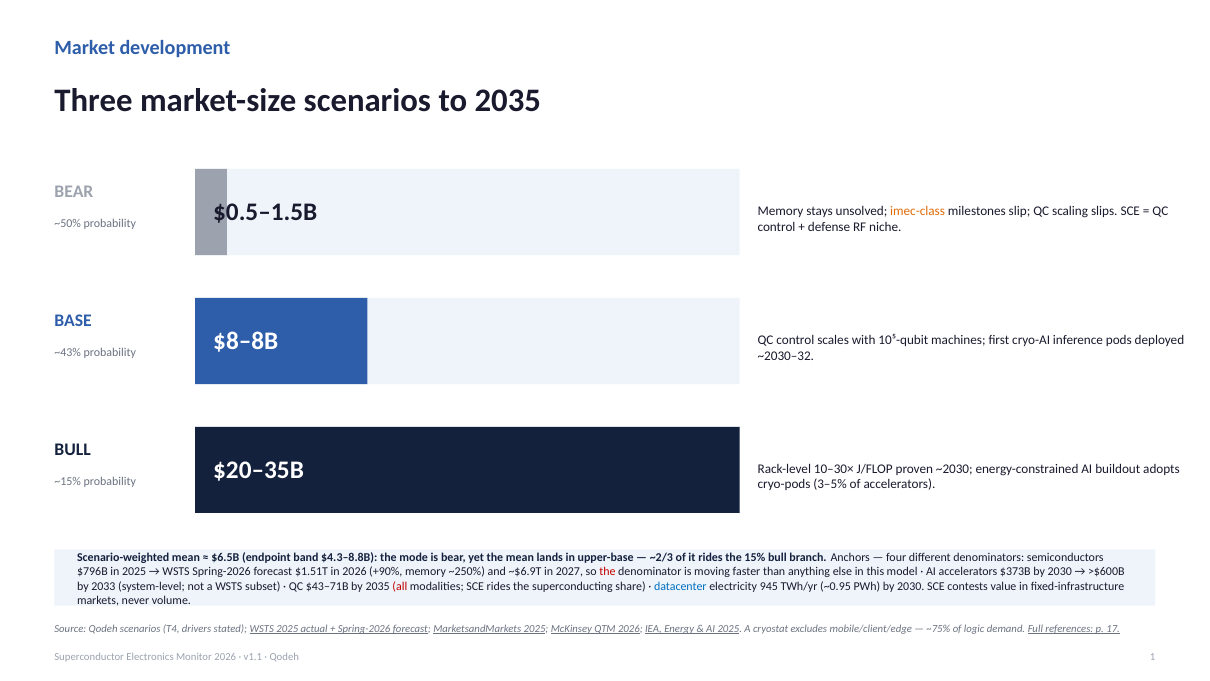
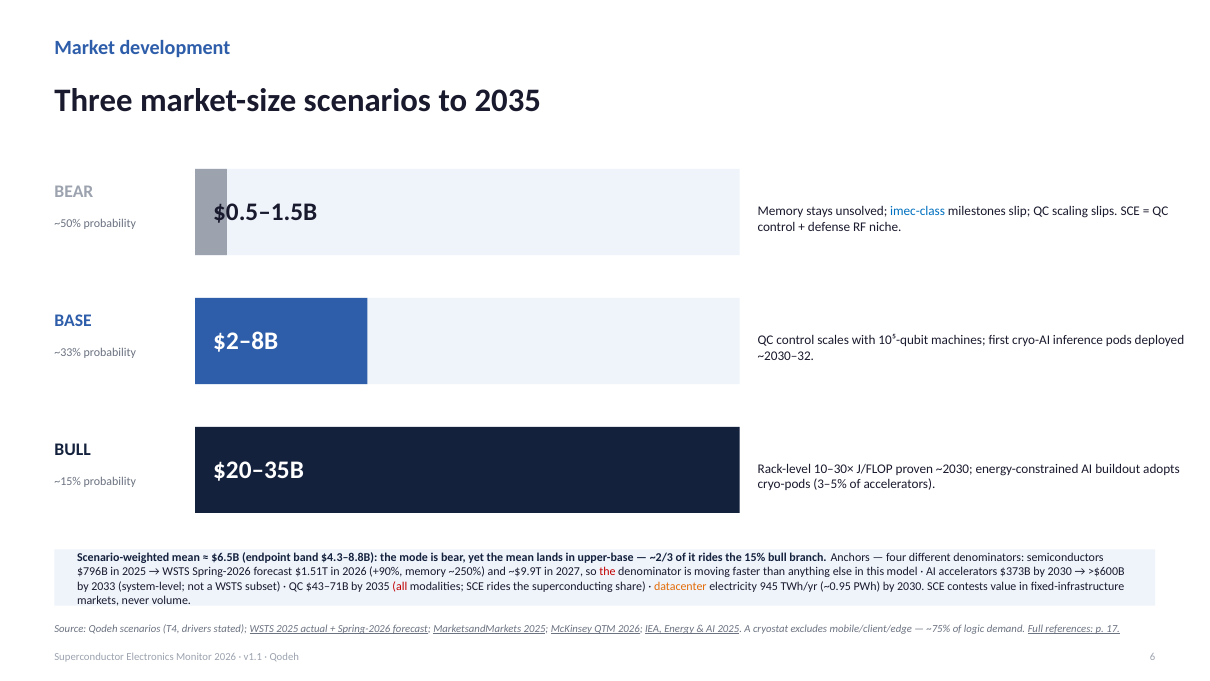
imec-class colour: orange -> blue (918, 211)
~43%: ~43% -> ~33% (68, 352)
$8–8B: $8–8B -> $2–8B (246, 341)
~$6.9T: ~$6.9T -> ~$9.9T (525, 572)
datacenter colour: blue -> orange (680, 586)
1: 1 -> 6 (1153, 657)
